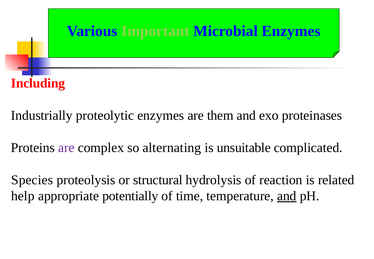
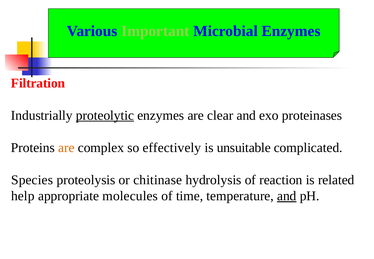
Including: Including -> Filtration (38, 83)
proteolytic underline: none -> present (105, 115)
them: them -> clear (220, 115)
are colour: purple -> orange (66, 148)
alternating: alternating -> effectively (172, 148)
structural: structural -> chitinase (158, 180)
potentially: potentially -> molecules (130, 196)
